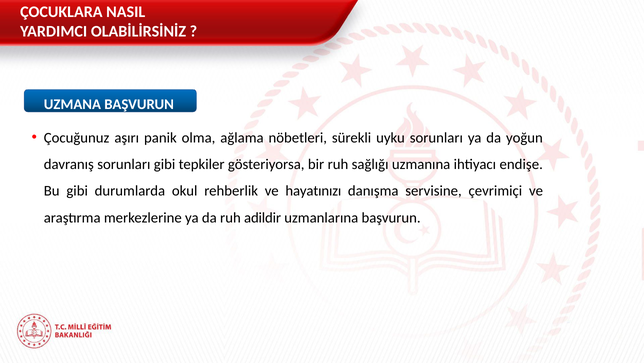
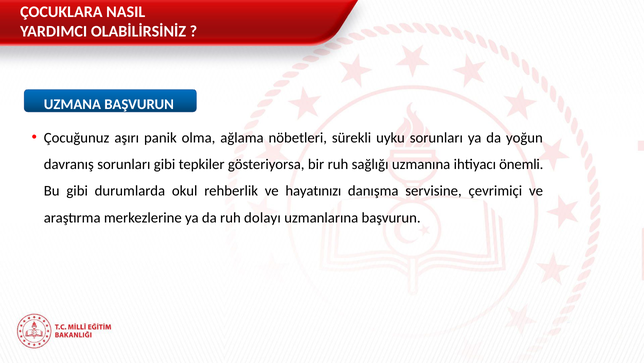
endişe: endişe -> önemli (521, 164)
adildir: adildir -> dolayı (262, 217)
